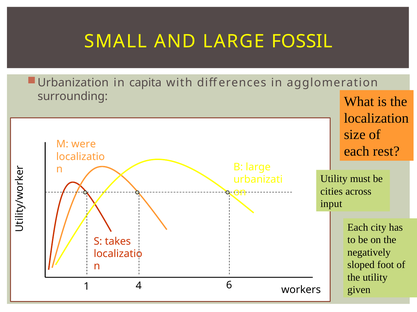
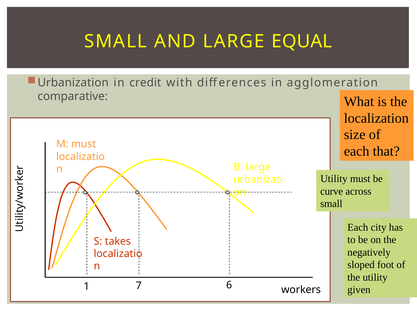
FOSSIL: FOSSIL -> EQUAL (302, 42)
capita: capita -> credit (145, 83)
surrounding: surrounding -> comparative (73, 97)
M were: were -> must (84, 145)
rest: rest -> that (386, 152)
cities: cities -> curve (332, 192)
input: input -> small (331, 204)
4: 4 -> 7 (139, 286)
